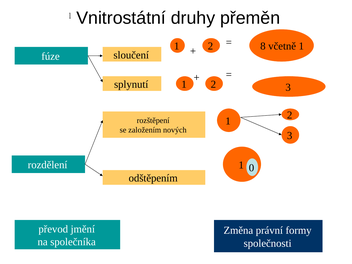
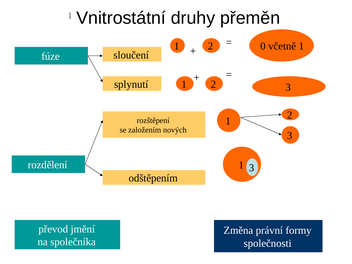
8: 8 -> 0 (263, 46)
1 0: 0 -> 3 (251, 168)
